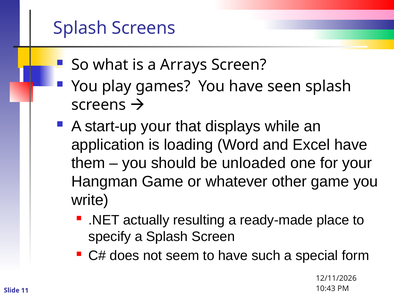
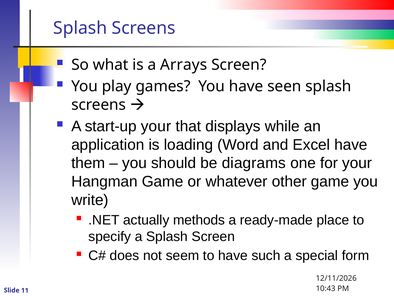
unloaded: unloaded -> diagrams (254, 163)
resulting: resulting -> methods (199, 220)
